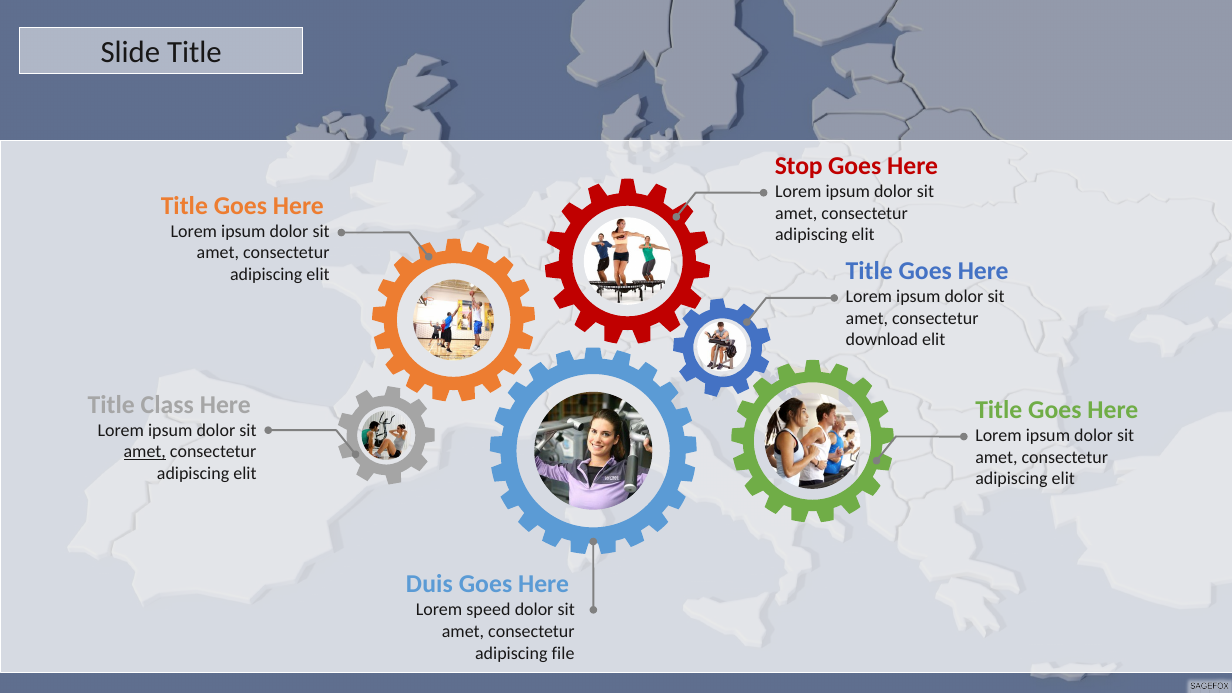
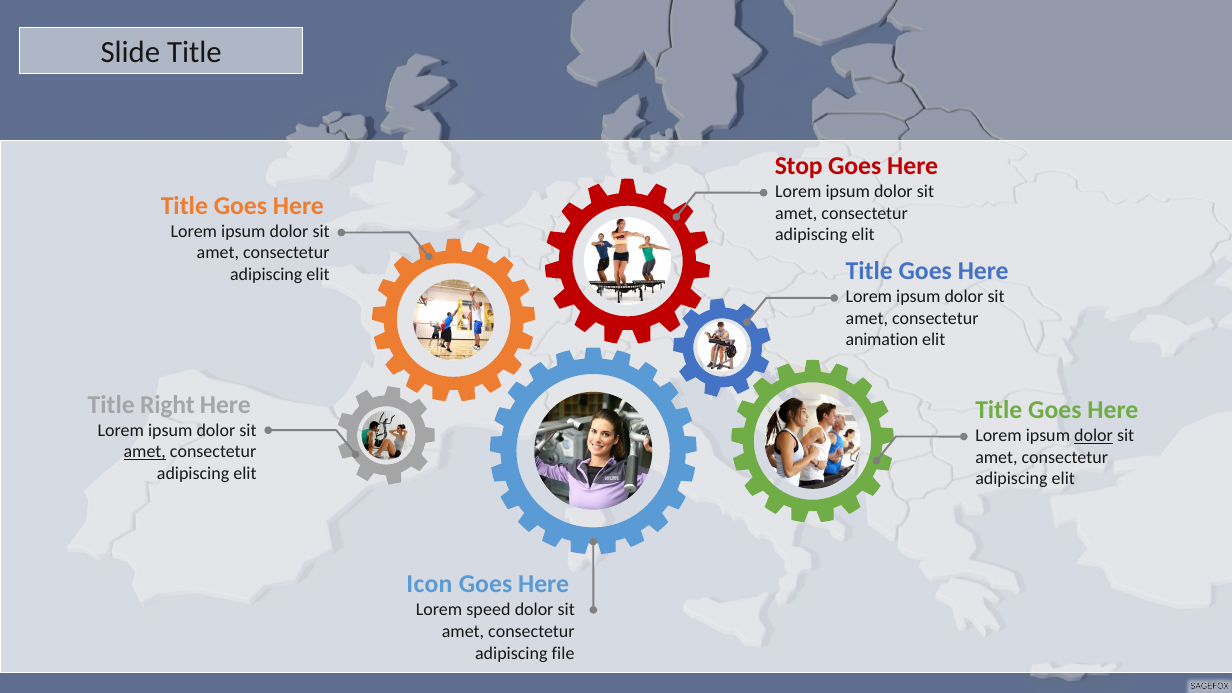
download: download -> animation (882, 340)
Class: Class -> Right (167, 405)
dolor underline: none -> present (1094, 436)
Duis: Duis -> Icon (429, 584)
